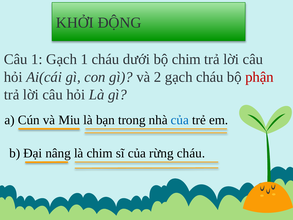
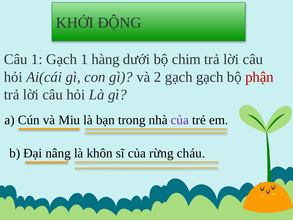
1 cháu: cháu -> hàng (106, 59)
gạch cháu: cháu -> gạch (210, 77)
của colour: blue -> purple (180, 120)
là chim: chim -> khôn (100, 153)
